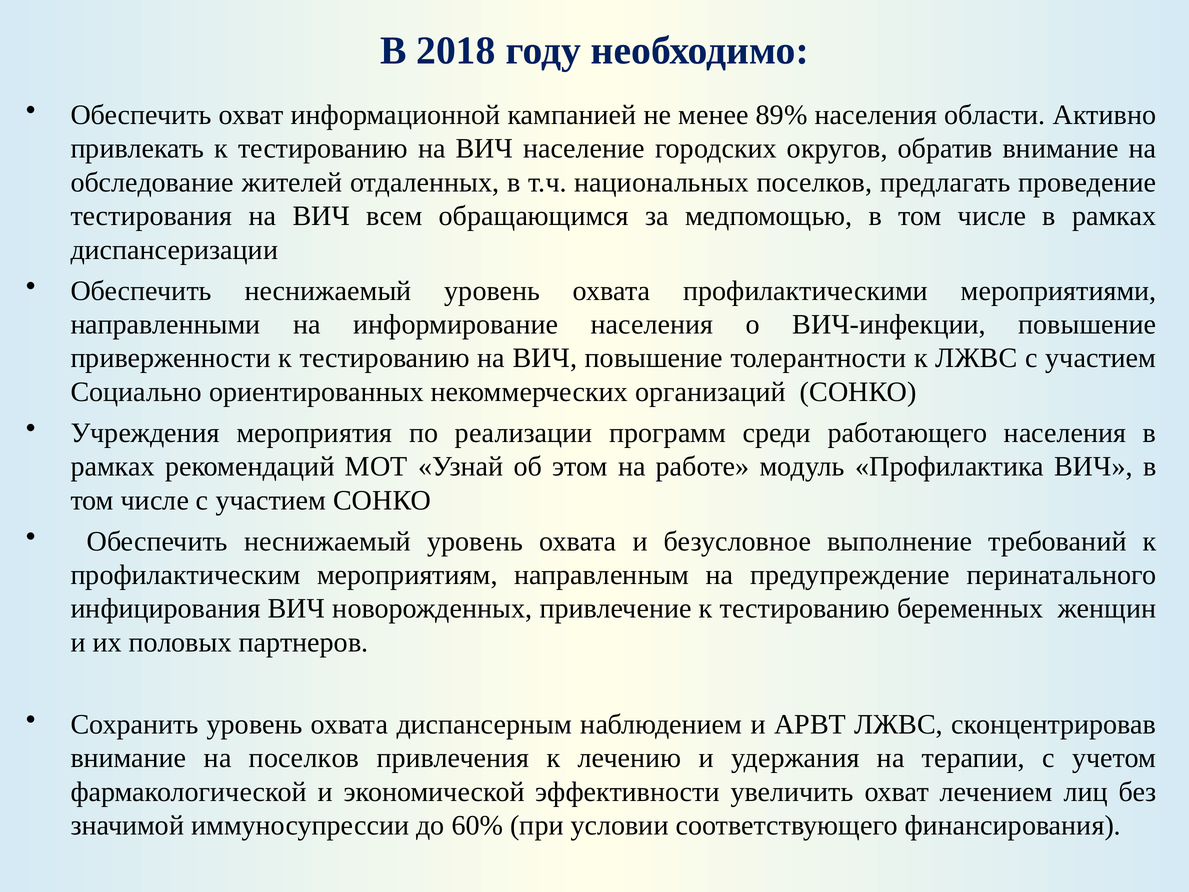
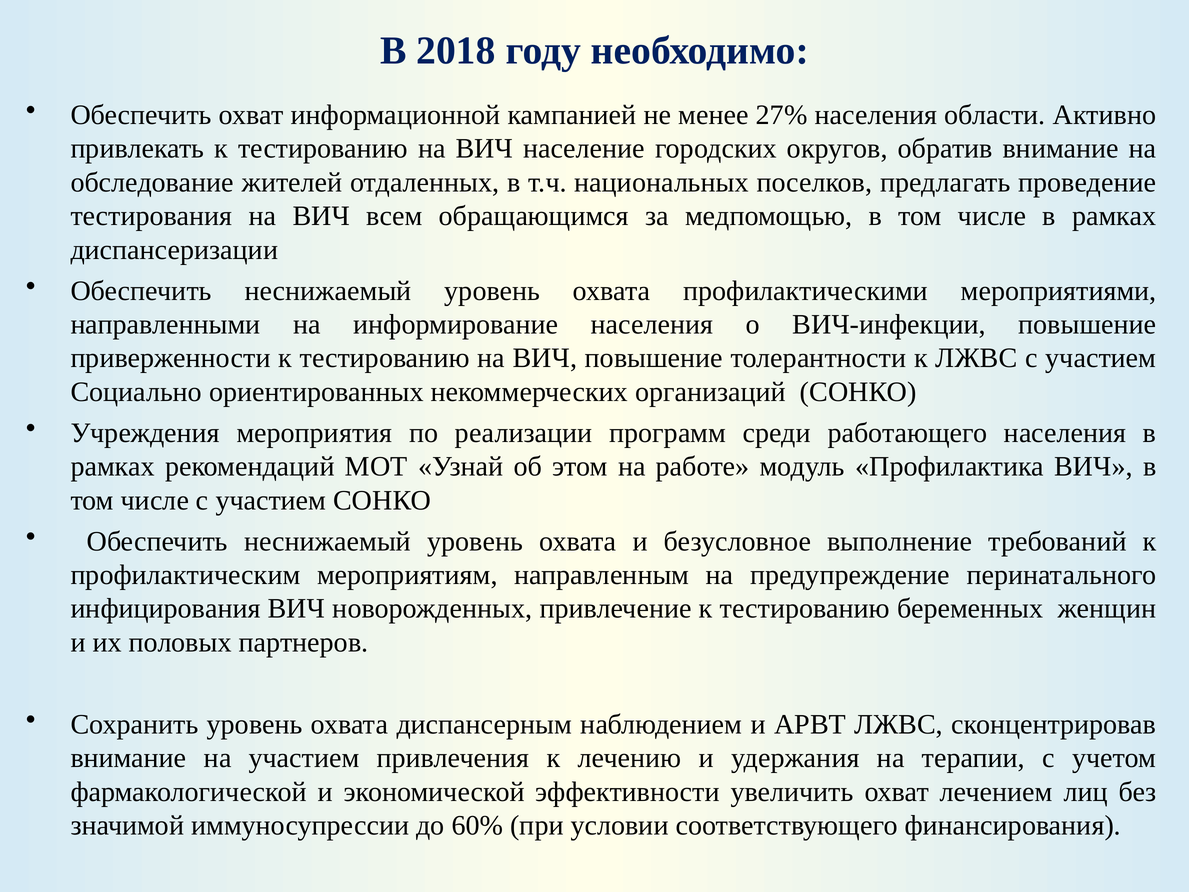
89%: 89% -> 27% (782, 115)
на поселков: поселков -> участием (304, 758)
